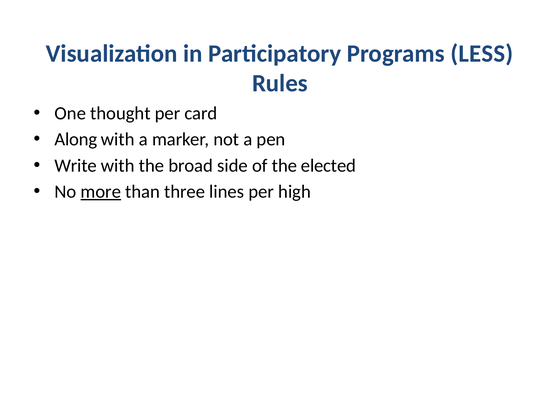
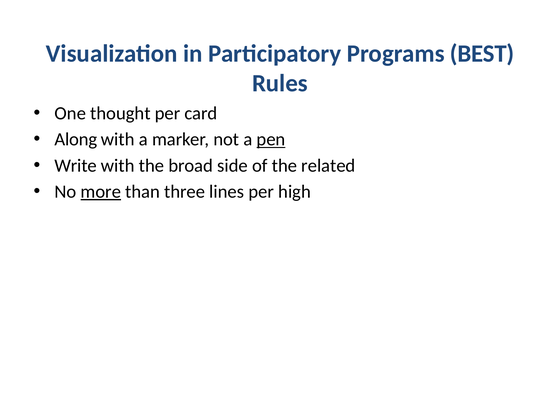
LESS: LESS -> BEST (482, 54)
pen underline: none -> present (271, 139)
elected: elected -> related (328, 166)
